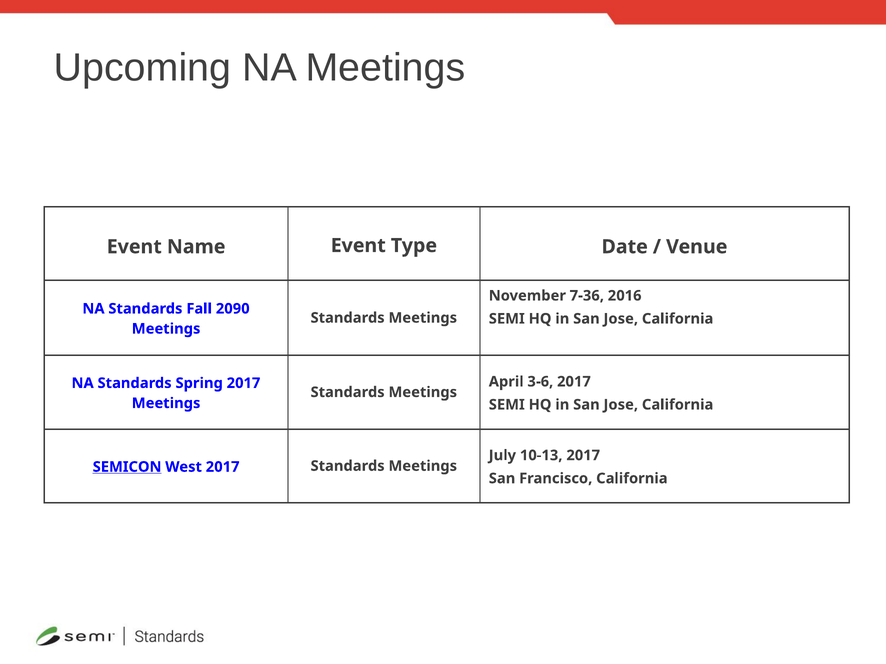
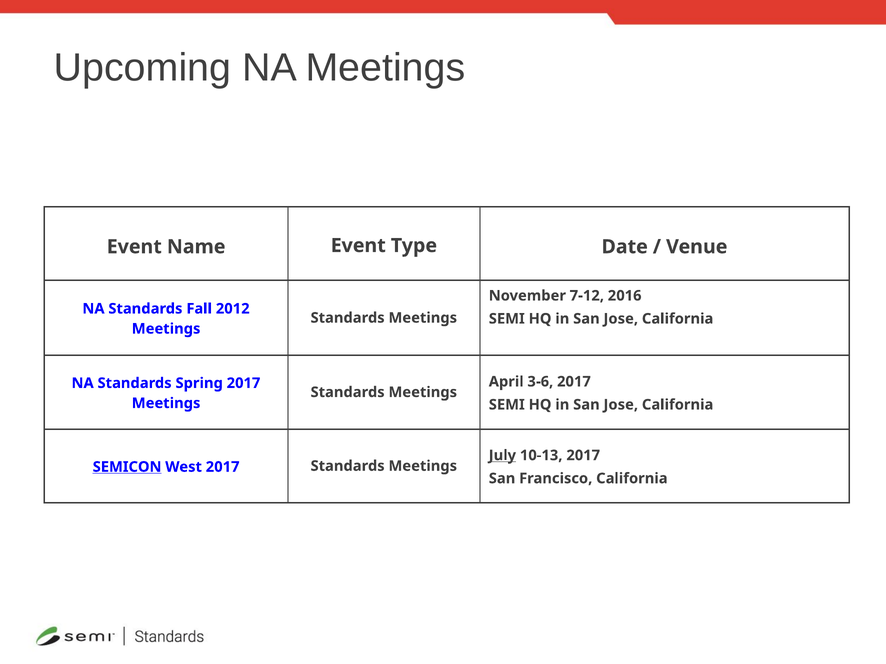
7-36: 7-36 -> 7-12 (587, 296)
2090: 2090 -> 2012 (233, 309)
July underline: none -> present (502, 456)
